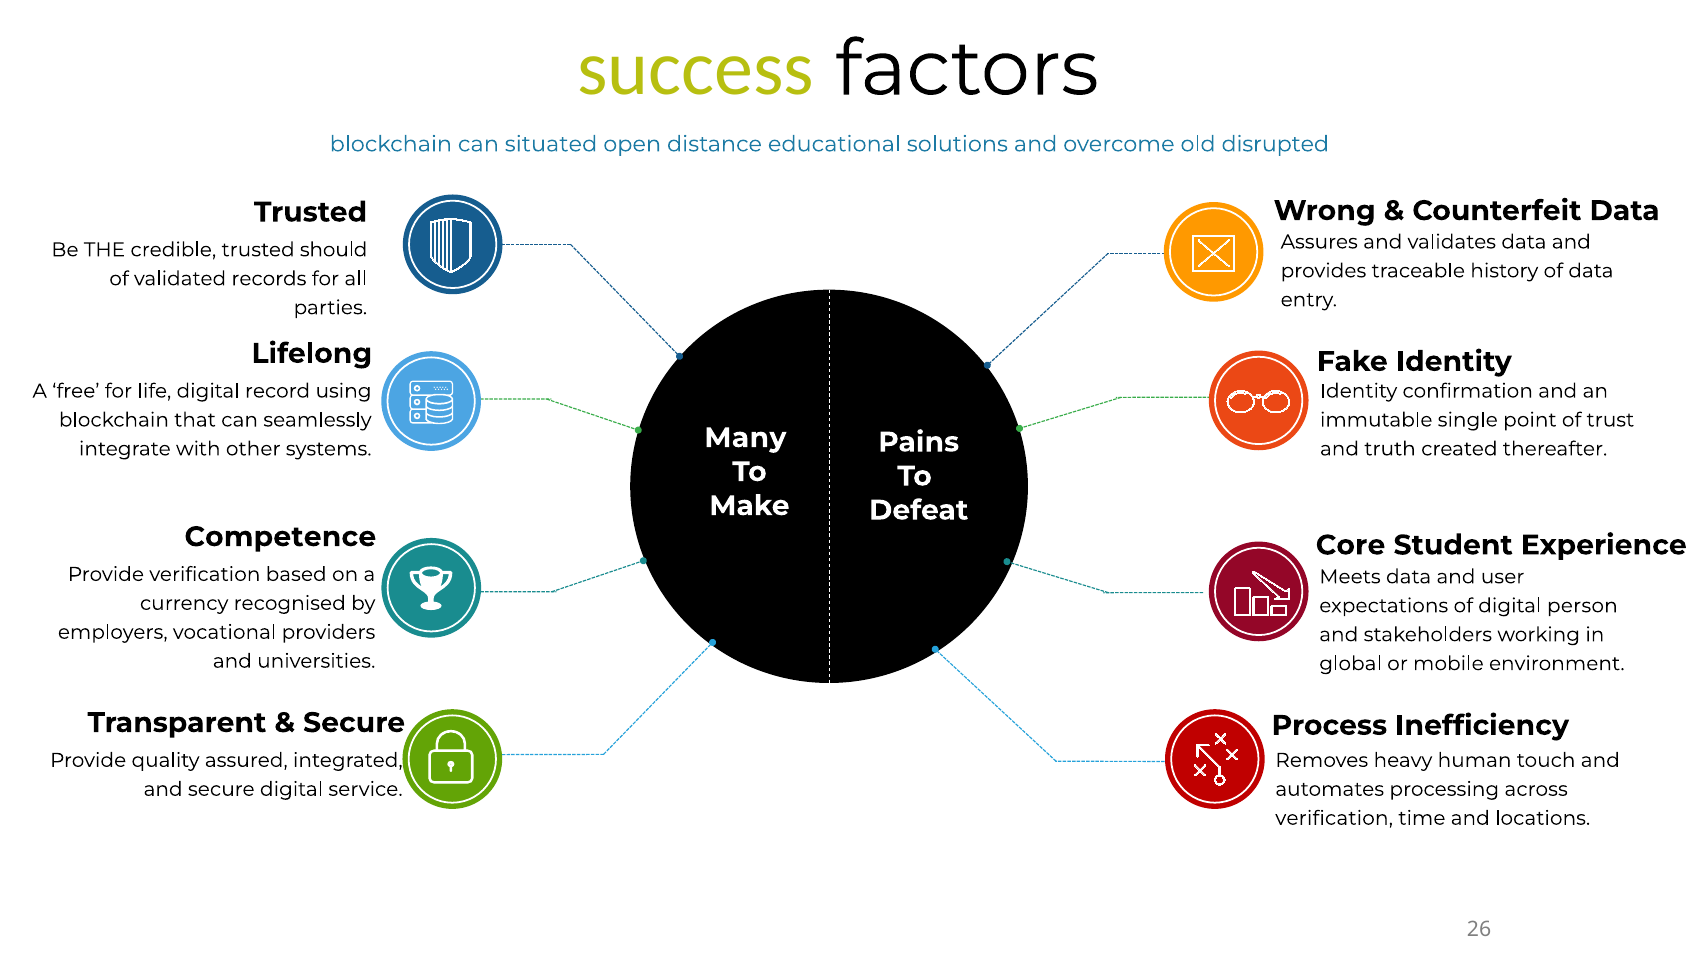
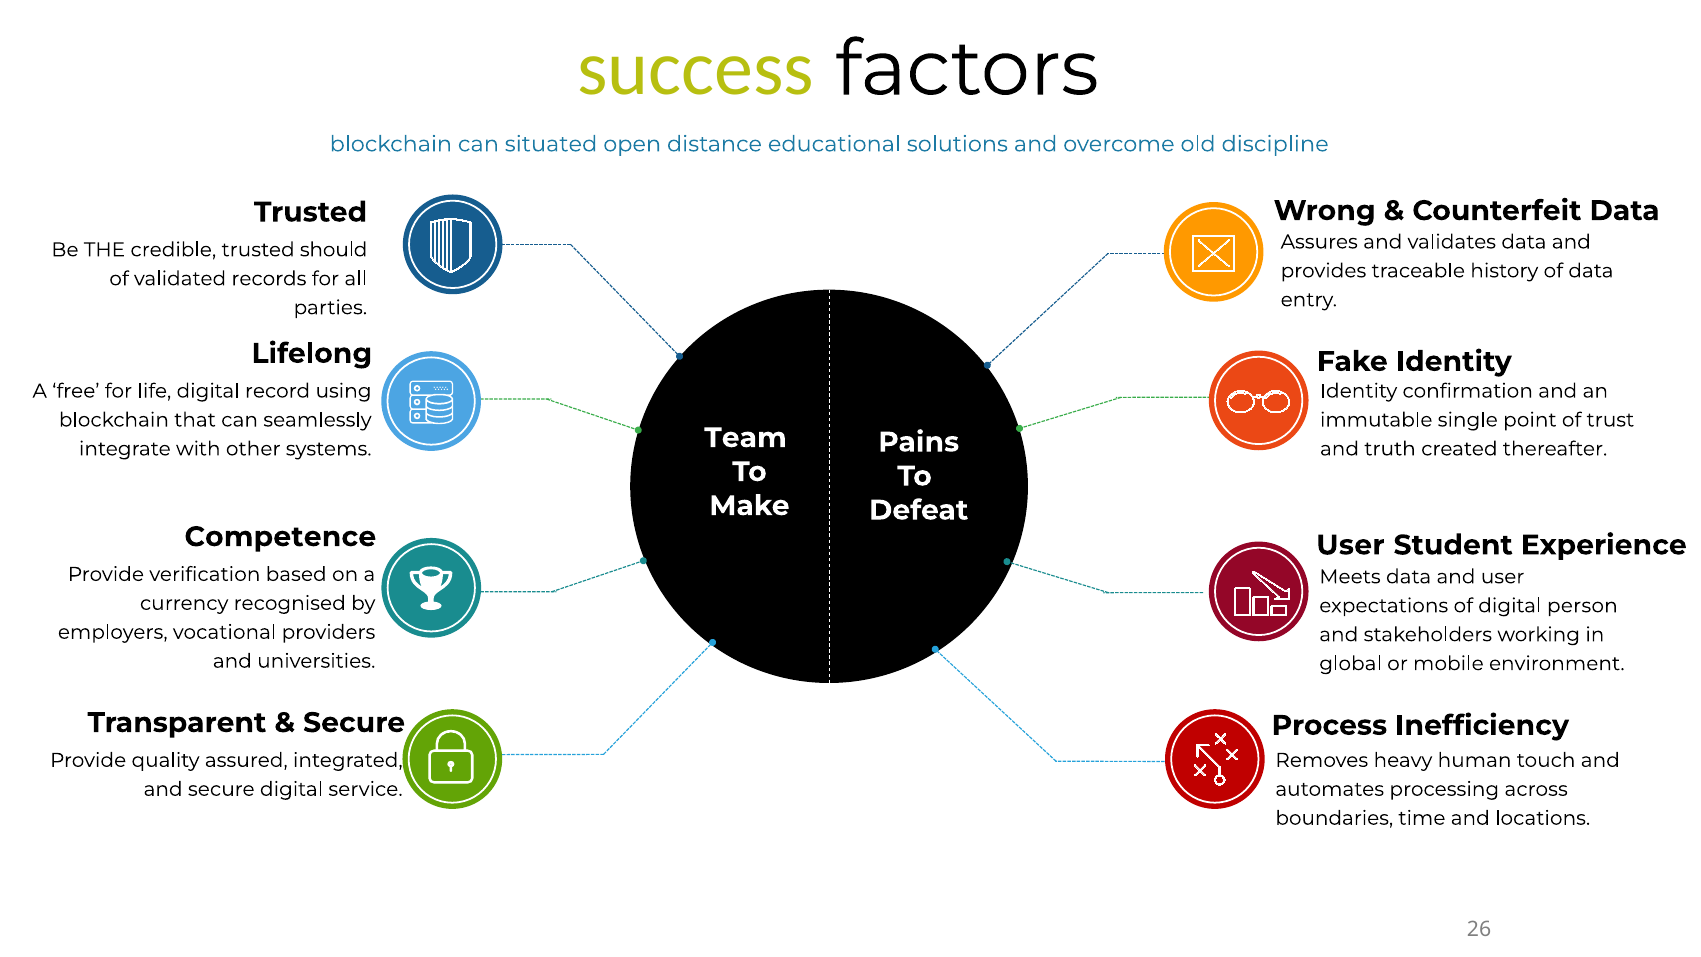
disrupted: disrupted -> discipline (1275, 144)
Many: Many -> Team (746, 438)
Core: Core -> User (1350, 545)
verification: verification -> boundaries (1334, 818)
